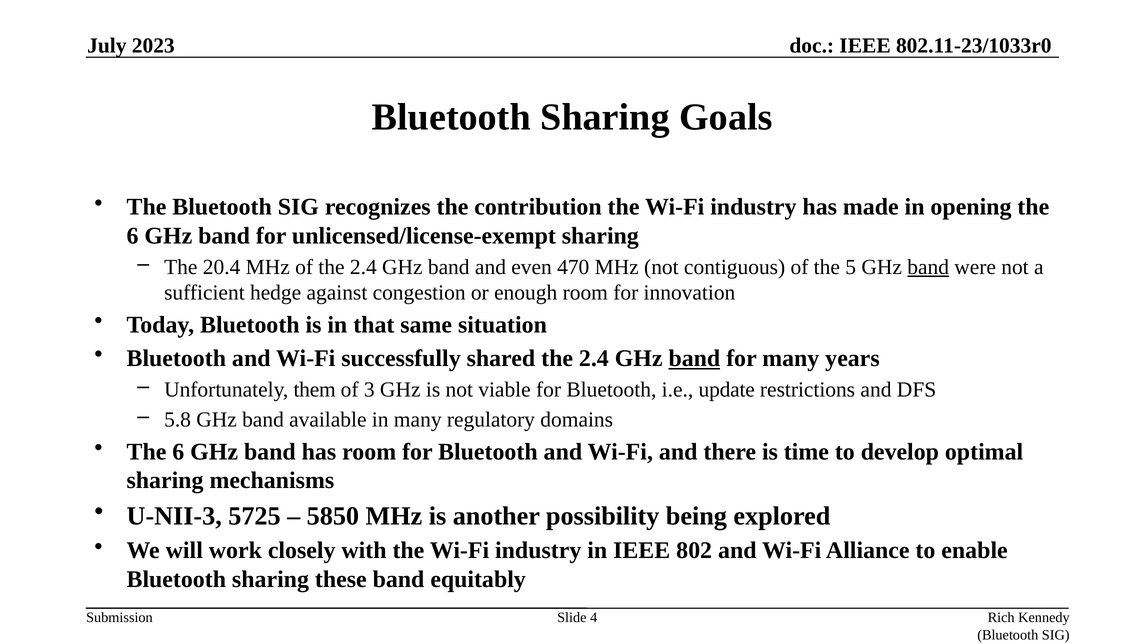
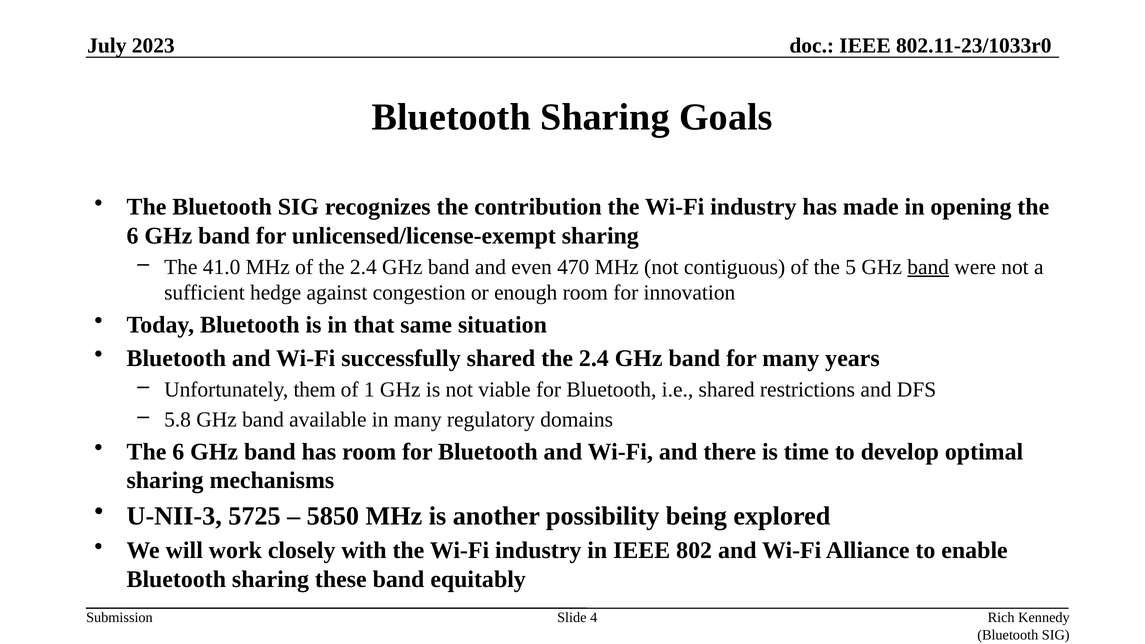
20.4: 20.4 -> 41.0 (222, 267)
band underline: present -> none (694, 358)
3: 3 -> 1 (369, 390)
i.e update: update -> shared (727, 390)
